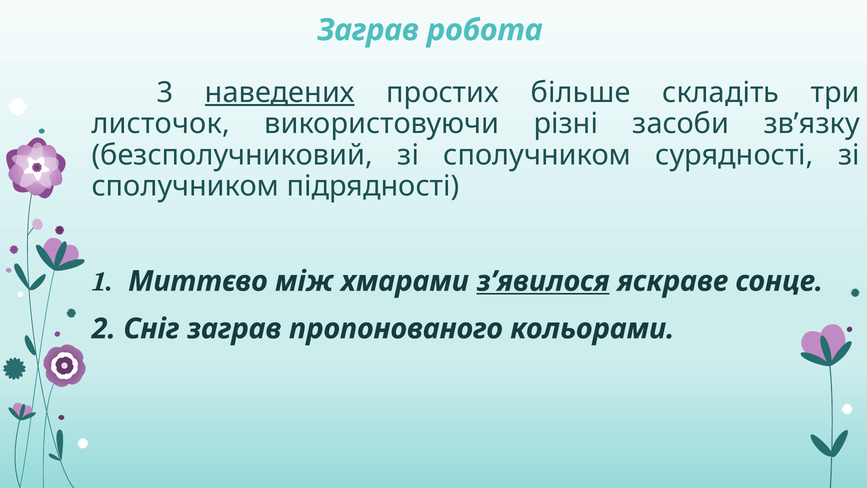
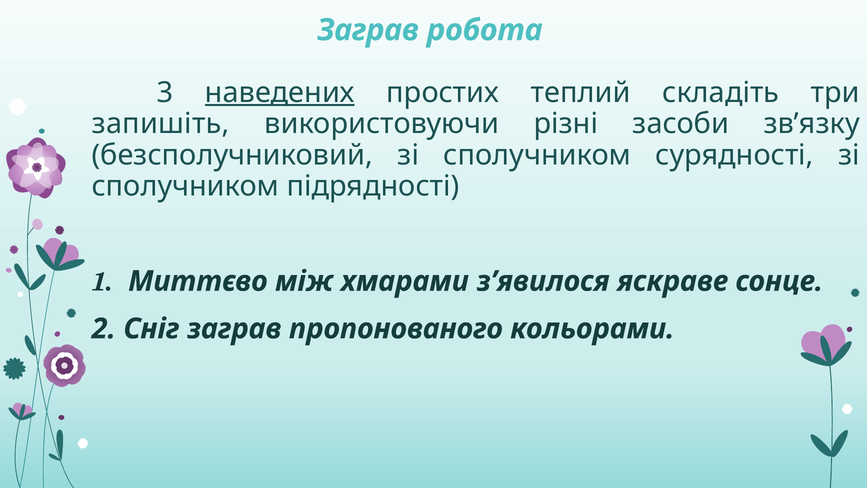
більше: більше -> теплий (581, 92)
листочок: листочок -> запишіть (161, 124)
з’явилося underline: present -> none (543, 281)
